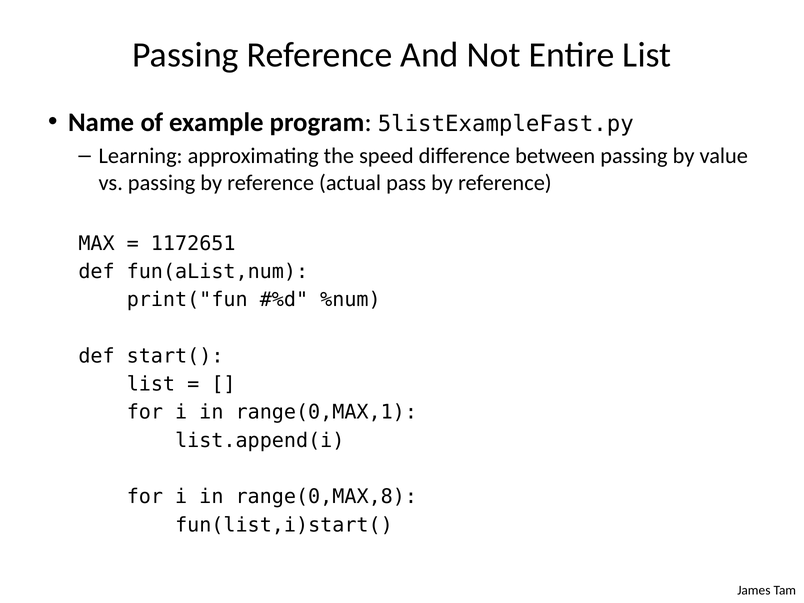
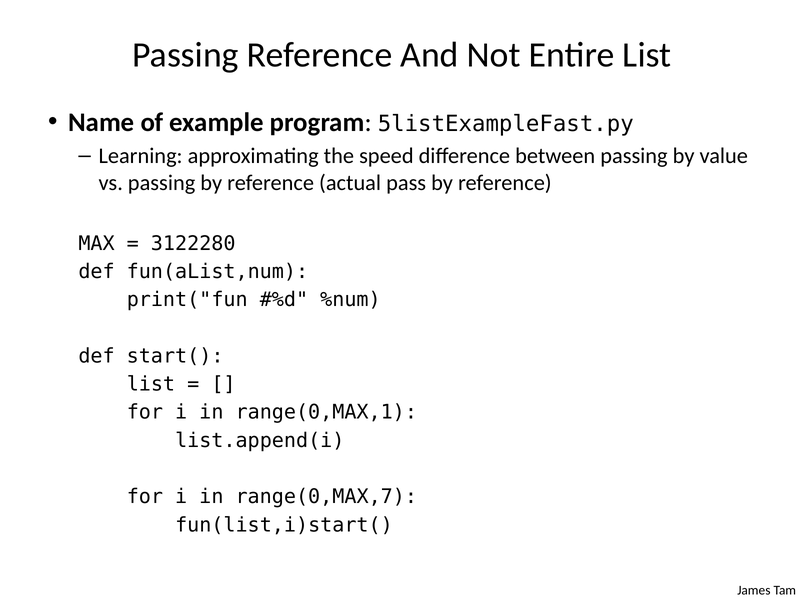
1172651: 1172651 -> 3122280 (193, 244)
range(0,MAX,8: range(0,MAX,8 -> range(0,MAX,7 (326, 497)
